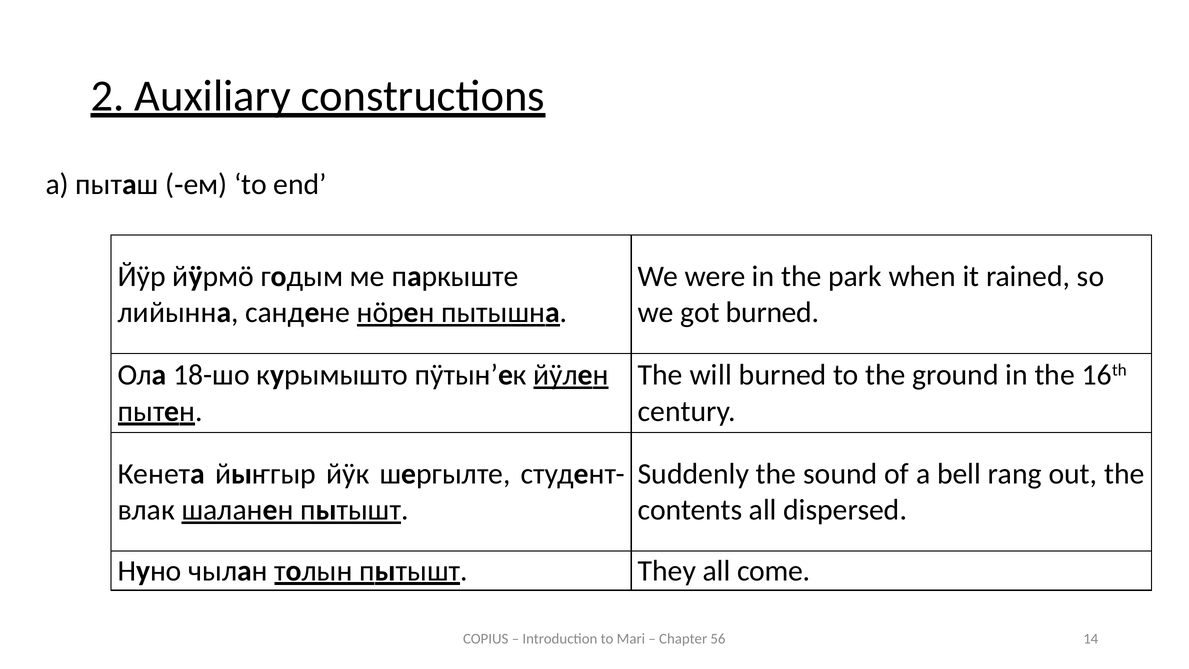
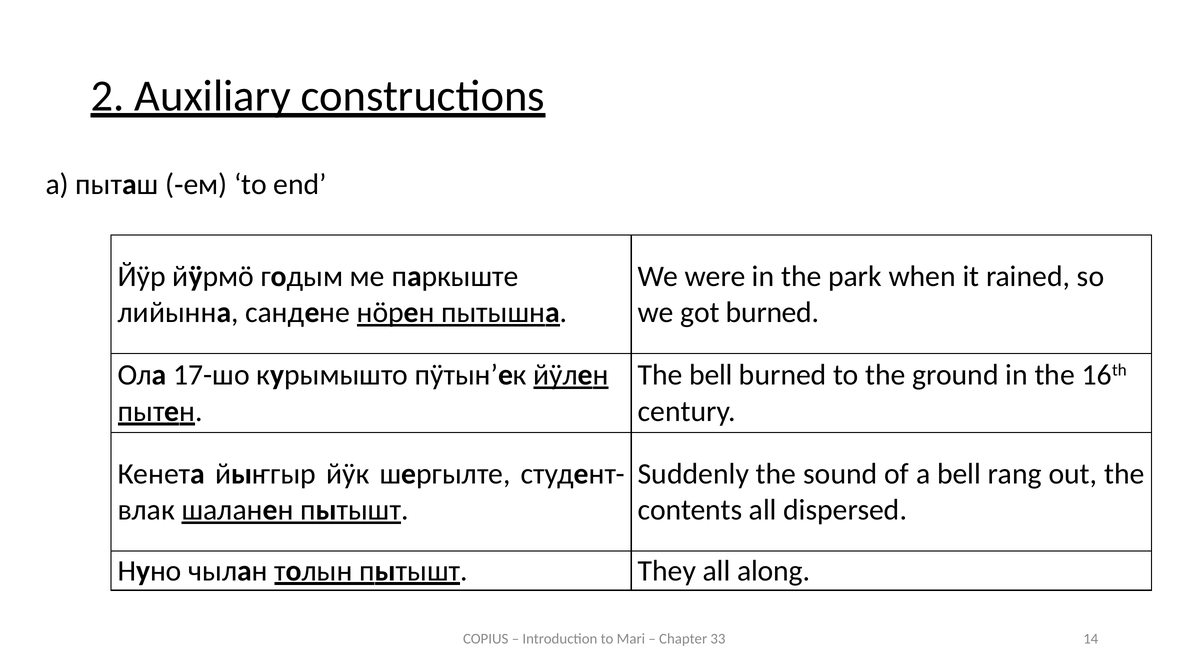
18-шо: 18-шо -> 17-шо (211, 375)
The will: will -> bell (711, 375)
come: come -> along (774, 571)
56: 56 -> 33 (718, 639)
